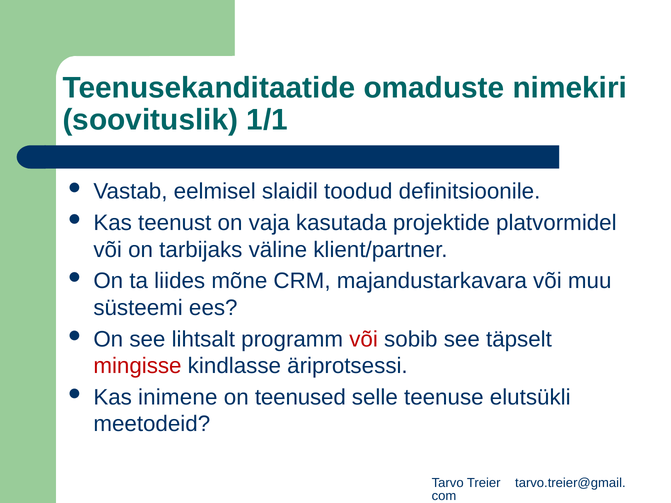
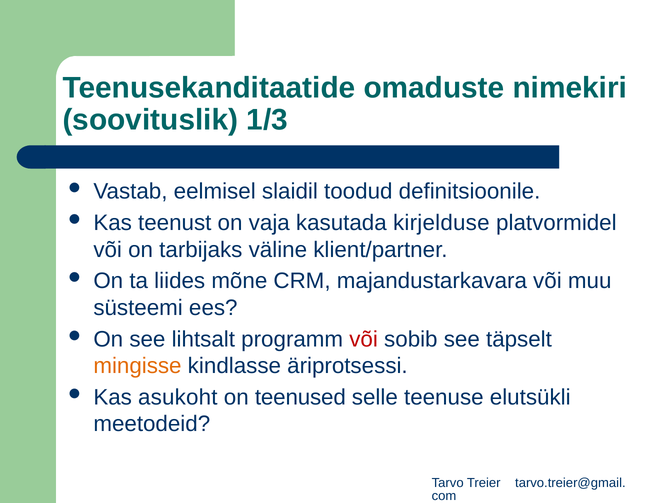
1/1: 1/1 -> 1/3 (267, 120)
projektide: projektide -> kirjelduse (441, 223)
mingisse colour: red -> orange (137, 366)
inimene: inimene -> asukoht (178, 397)
